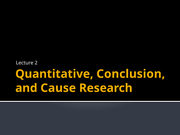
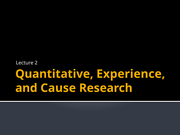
Conclusion: Conclusion -> Experience (131, 74)
